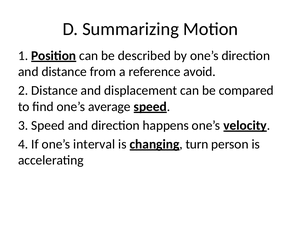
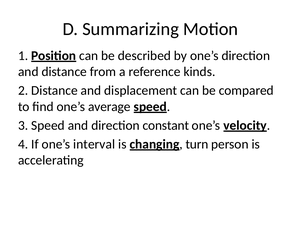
avoid: avoid -> kinds (199, 72)
happens: happens -> constant (166, 125)
